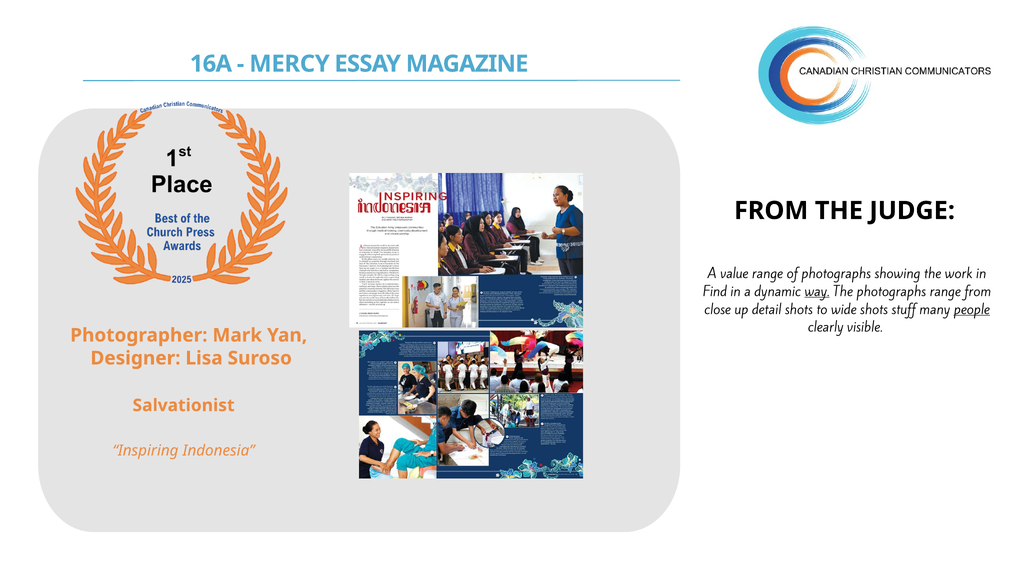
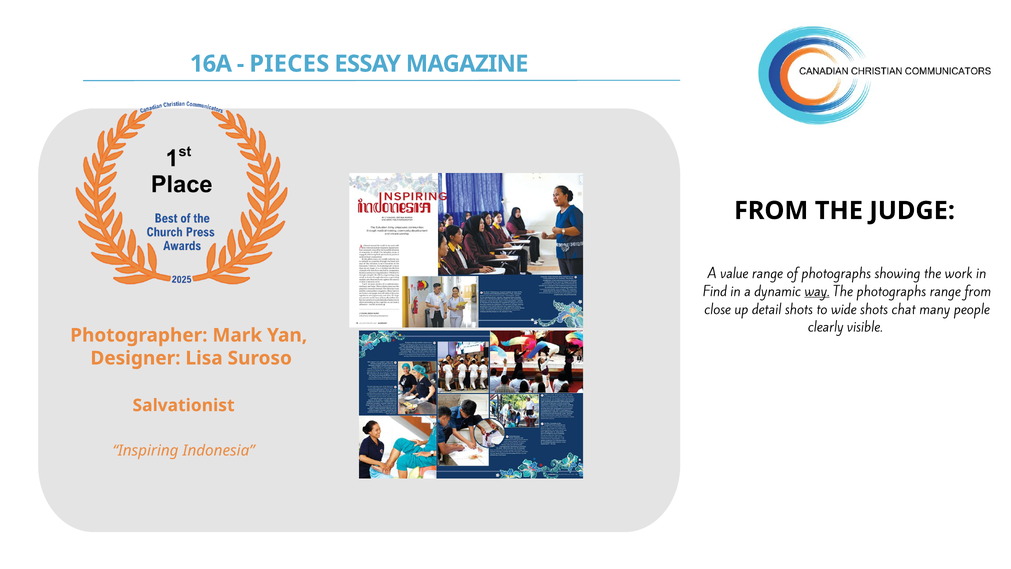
MERCY: MERCY -> PIECES (289, 64)
stuff: stuff -> chat (903, 310)
people underline: present -> none (972, 310)
